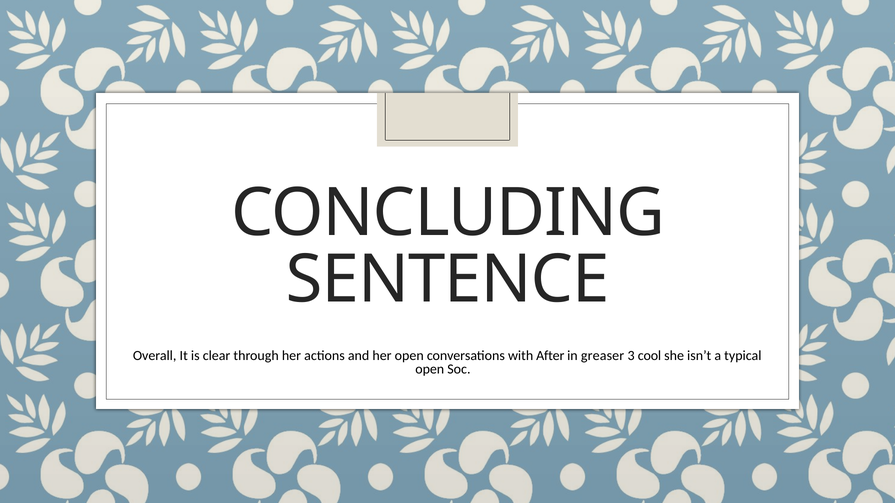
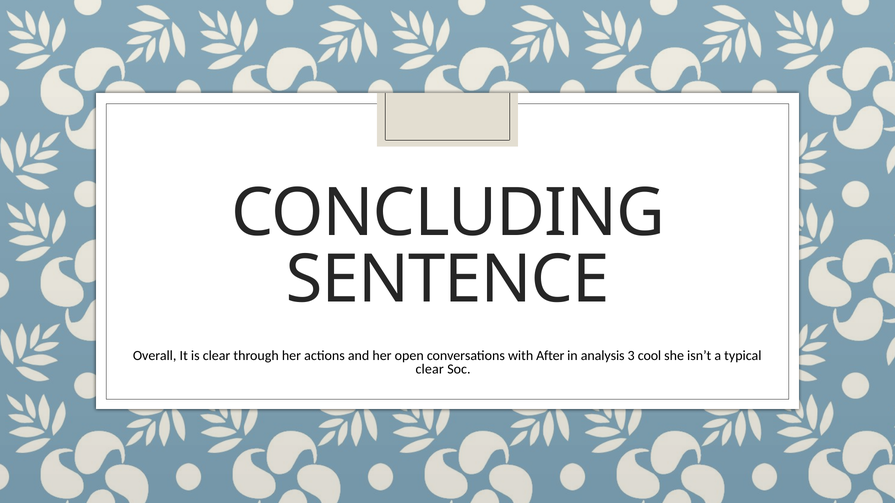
greaser: greaser -> analysis (603, 356)
open: open -> clear (430, 369)
